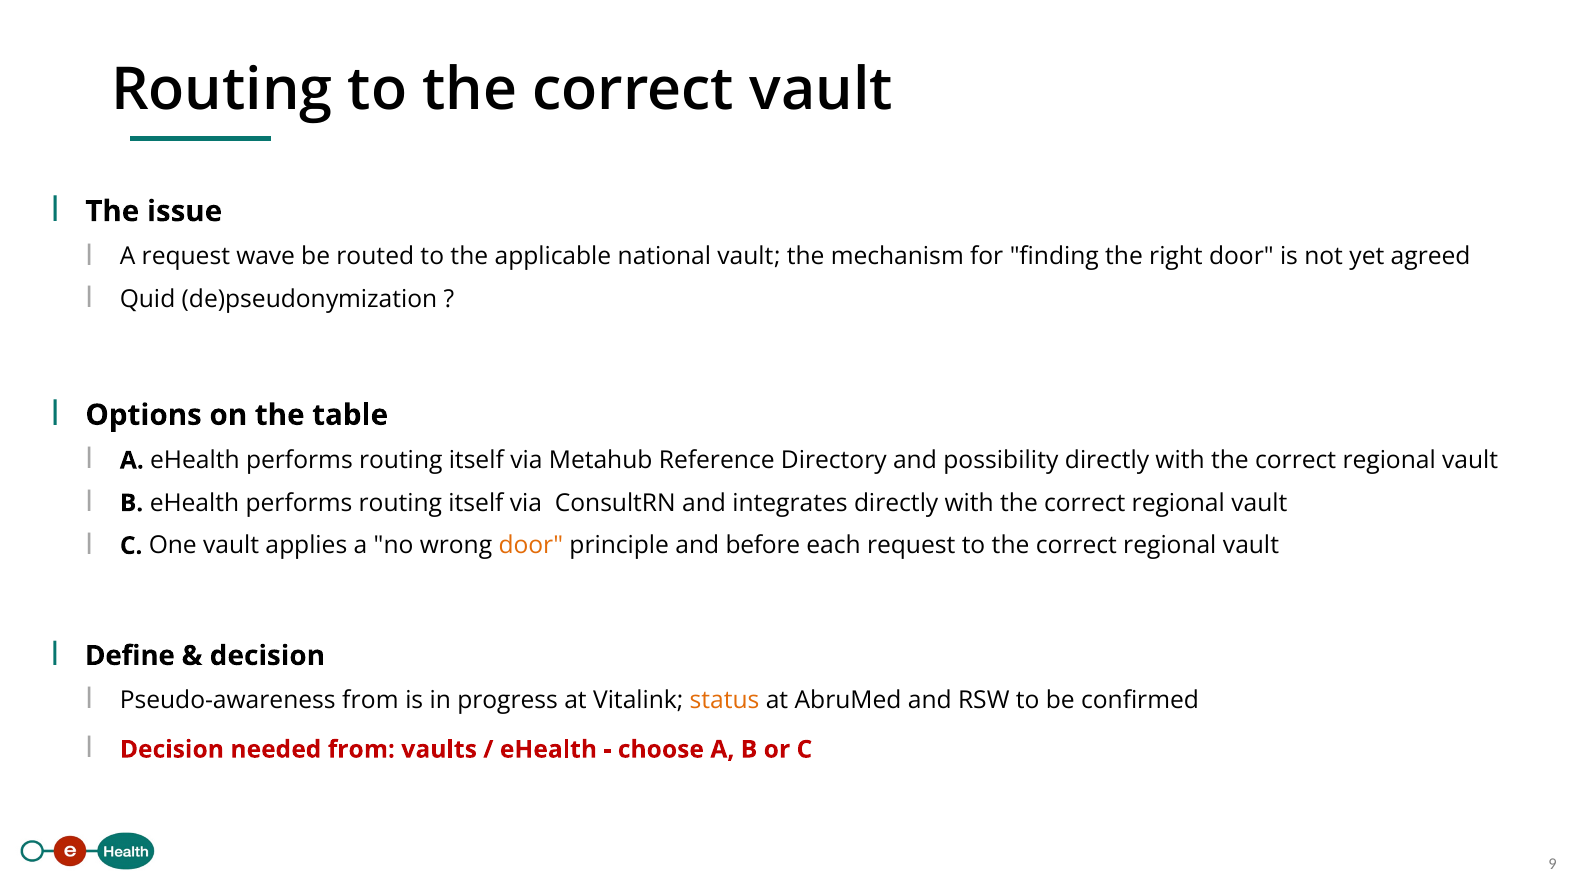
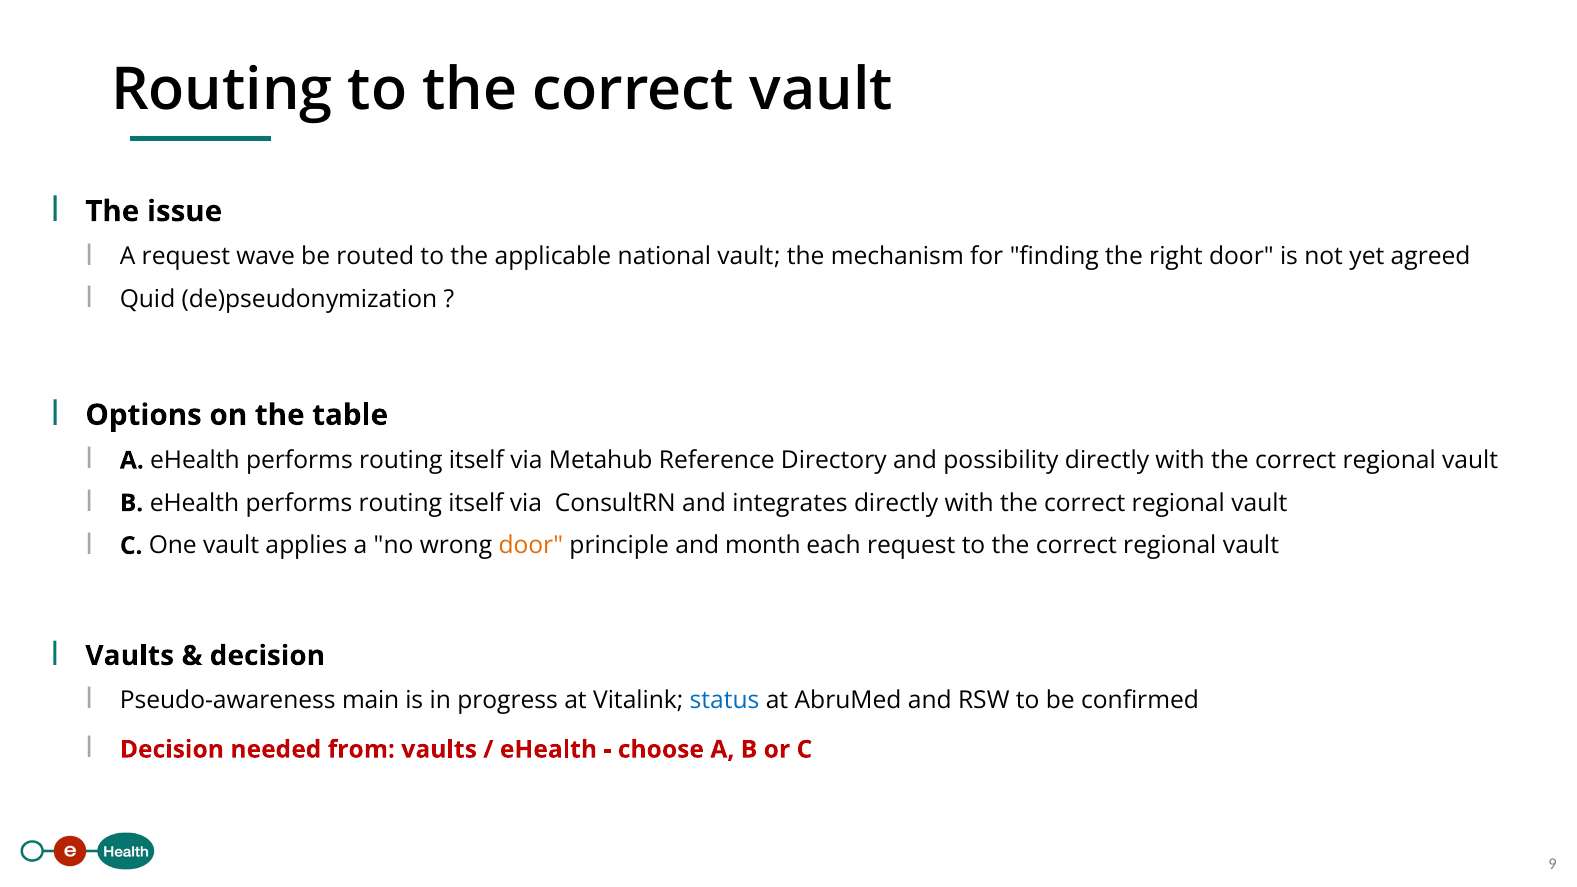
before: before -> month (763, 546)
Define: Define -> Vaults (130, 656)
Pseudo-awareness from: from -> main (371, 700)
status colour: orange -> blue (725, 700)
